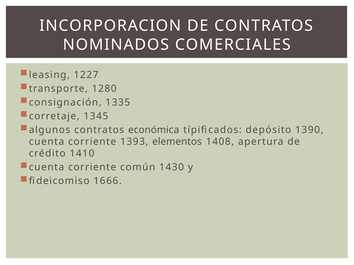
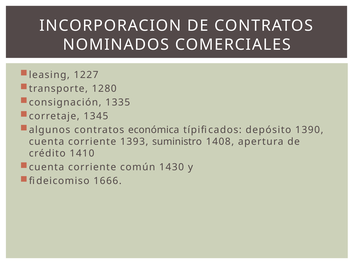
elementos: elementos -> suministro (177, 142)
